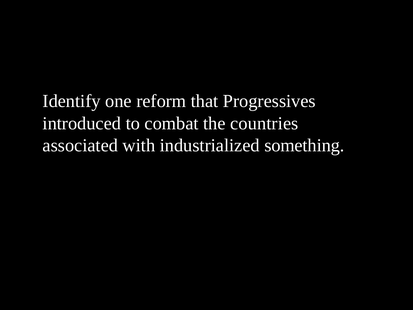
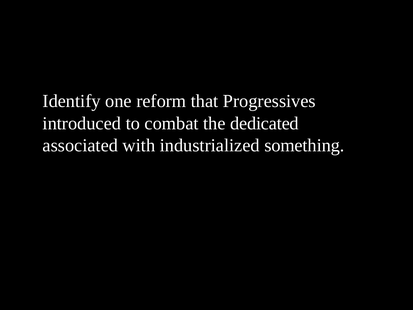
countries: countries -> dedicated (264, 123)
